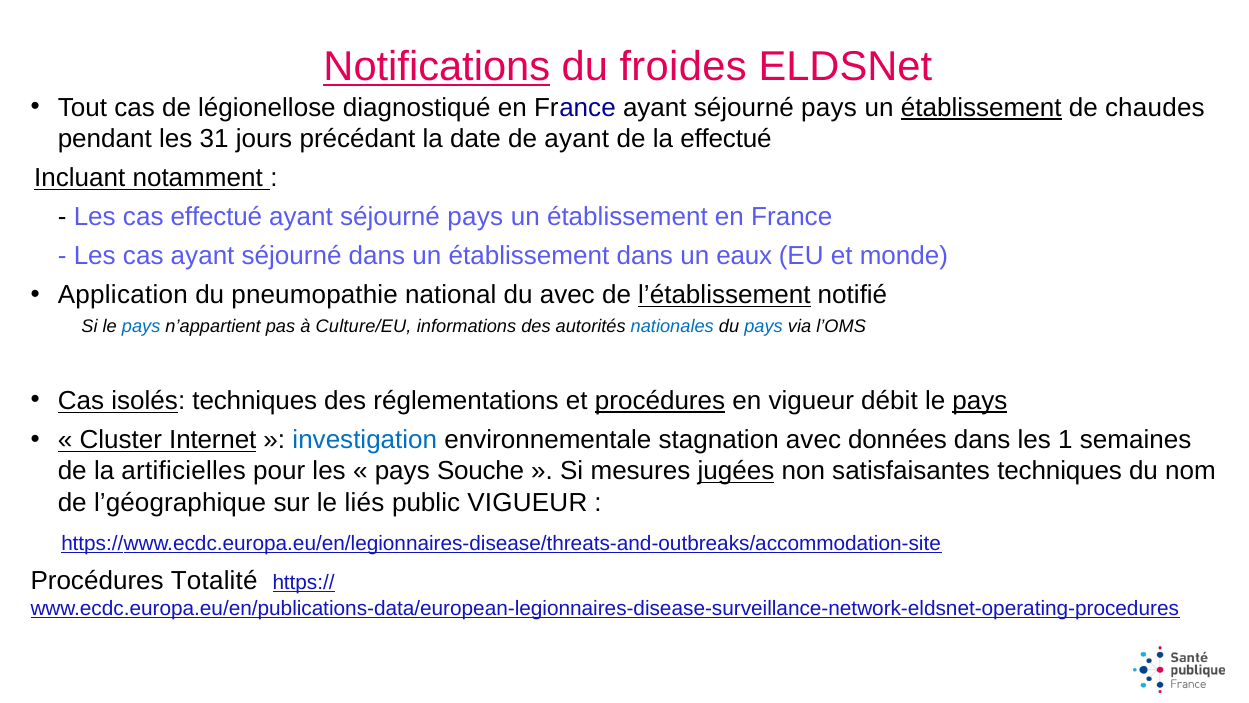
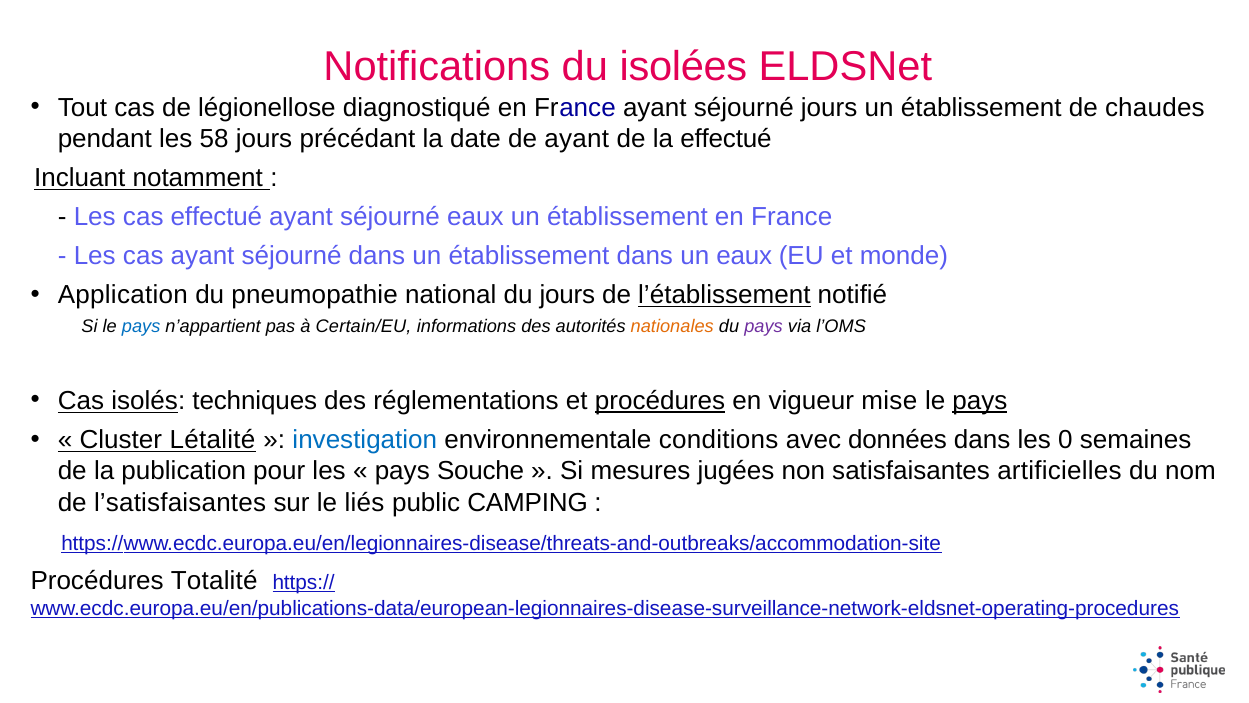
Notifications underline: present -> none (437, 67)
froides: froides -> isolées (683, 67)
France ayant séjourné pays: pays -> jours (829, 108)
établissement underline: present -> none (981, 108)
31: 31 -> 58 (214, 139)
pays: pays -> eaux (475, 217)
du avec: avec -> jours (567, 295)
Culture/EU: Culture/EU -> Certain/EU (364, 327)
nationales colour: blue -> orange (672, 327)
pays colour: blue -> purple (764, 327)
débit: débit -> mise (889, 401)
Internet: Internet -> Létalité (213, 440)
stagnation: stagnation -> conditions (719, 440)
1: 1 -> 0 (1065, 440)
artificielles: artificielles -> publication (184, 471)
jugées underline: present -> none (736, 471)
satisfaisantes techniques: techniques -> artificielles (1059, 471)
l’géographique: l’géographique -> l’satisfaisantes (180, 502)
public VIGUEUR: VIGUEUR -> CAMPING (528, 502)
